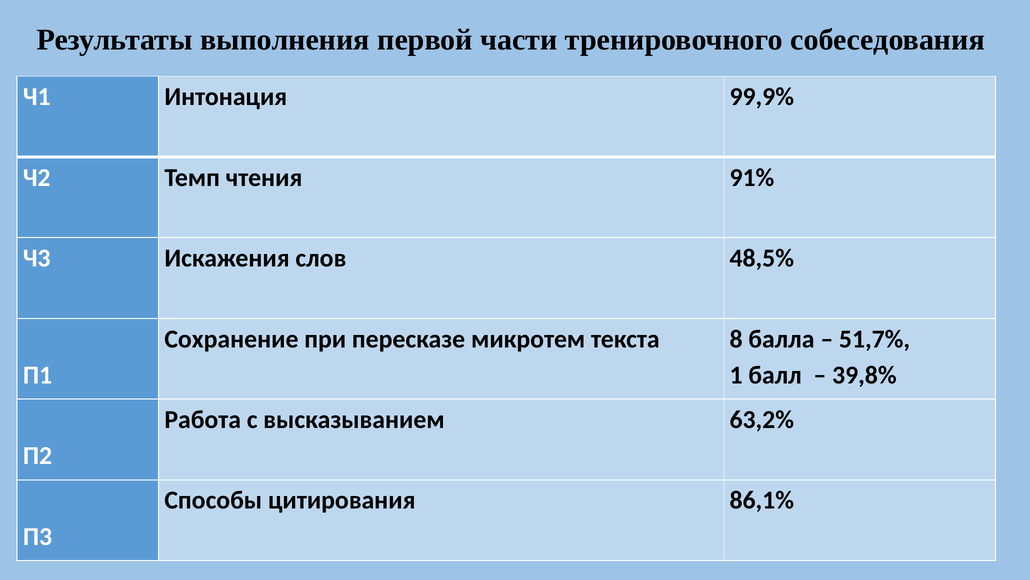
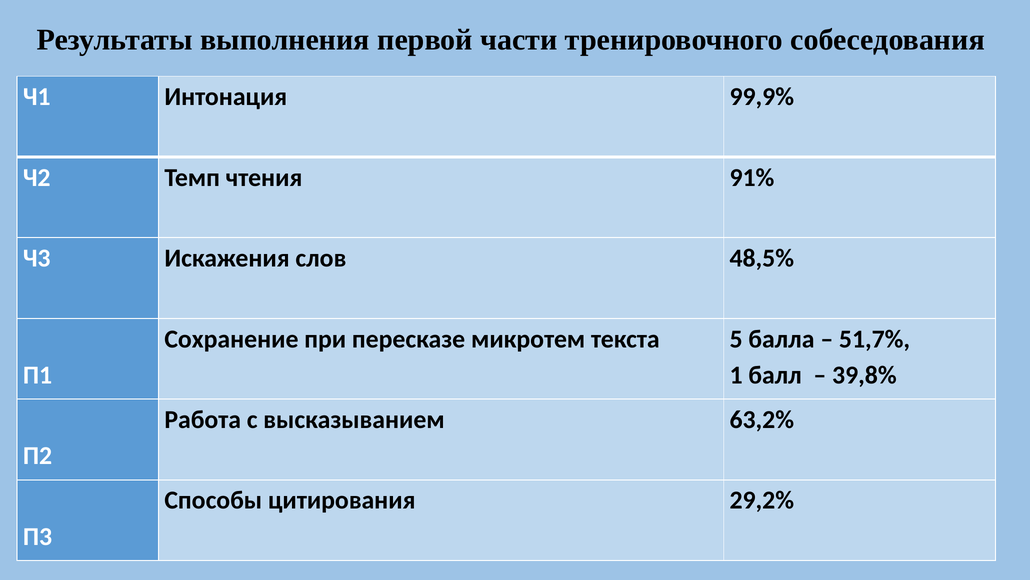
8: 8 -> 5 (736, 339)
86,1%: 86,1% -> 29,2% (762, 500)
